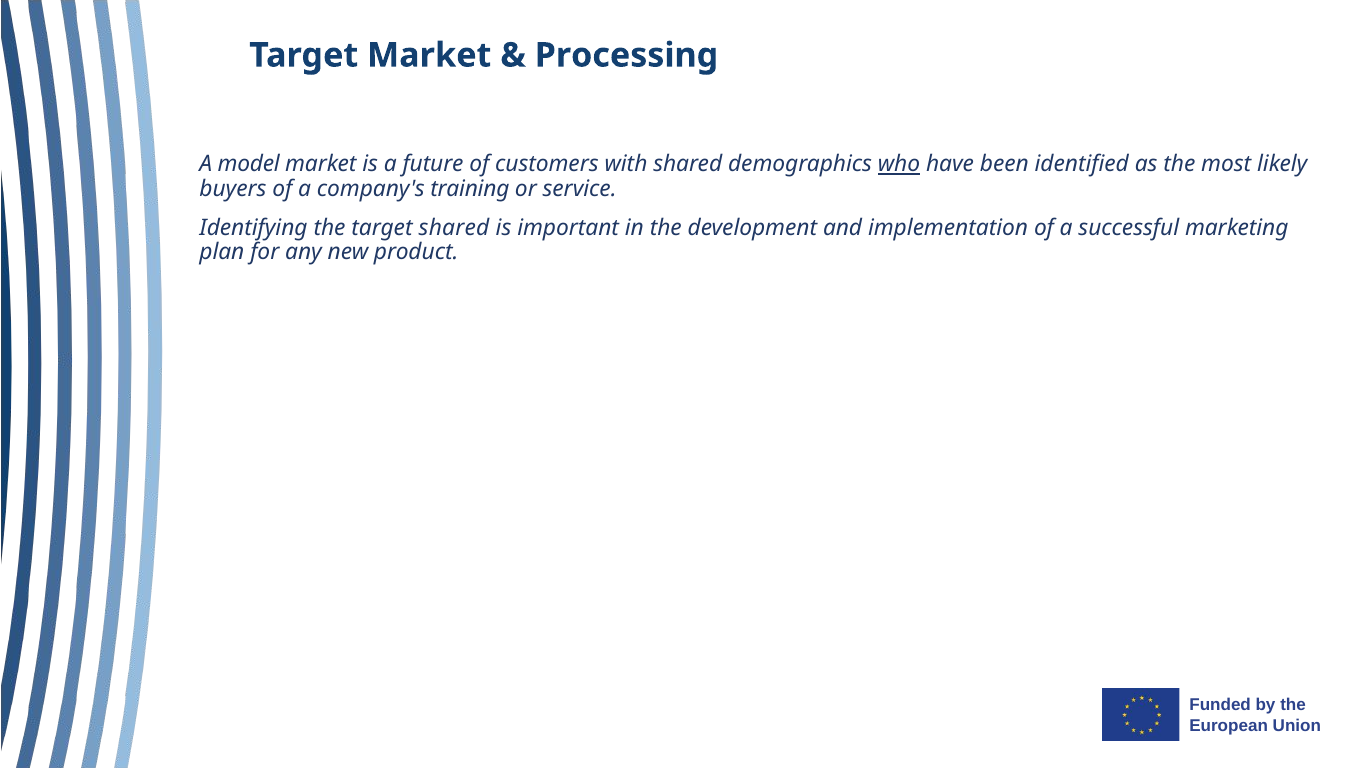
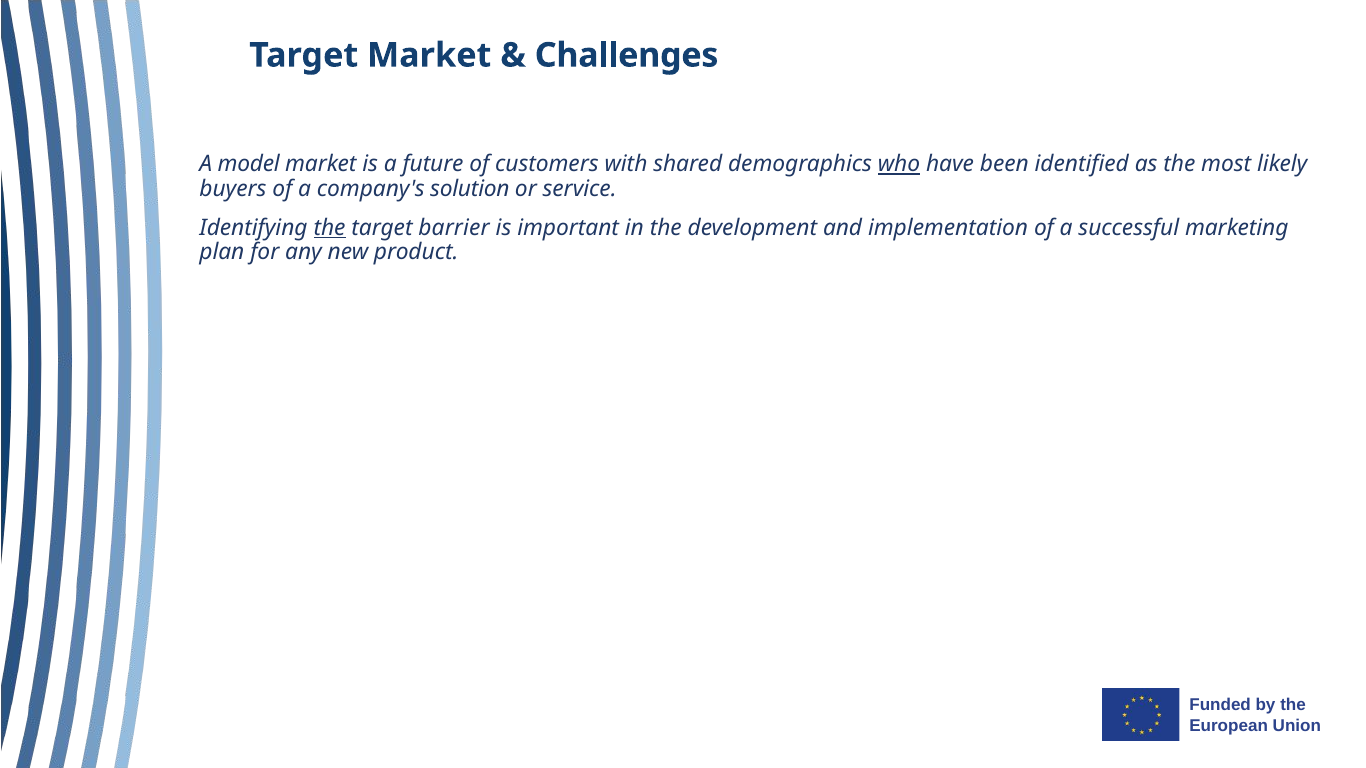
Processing: Processing -> Challenges (627, 55)
training: training -> solution (470, 189)
the underline: none -> present (330, 228)
target shared: shared -> barrier (454, 228)
